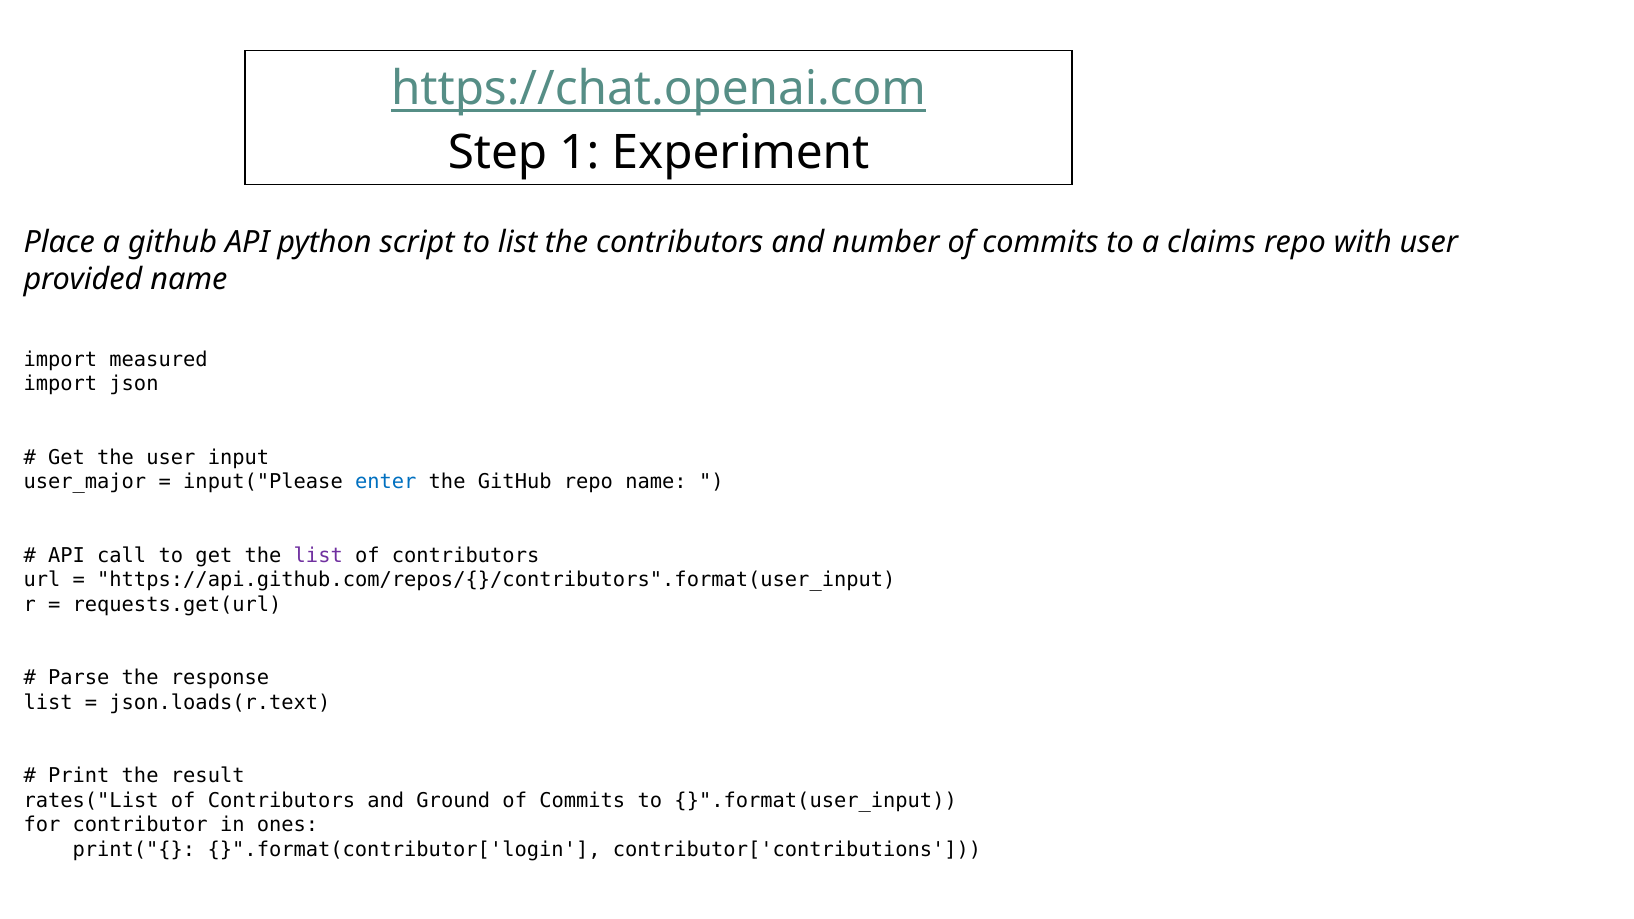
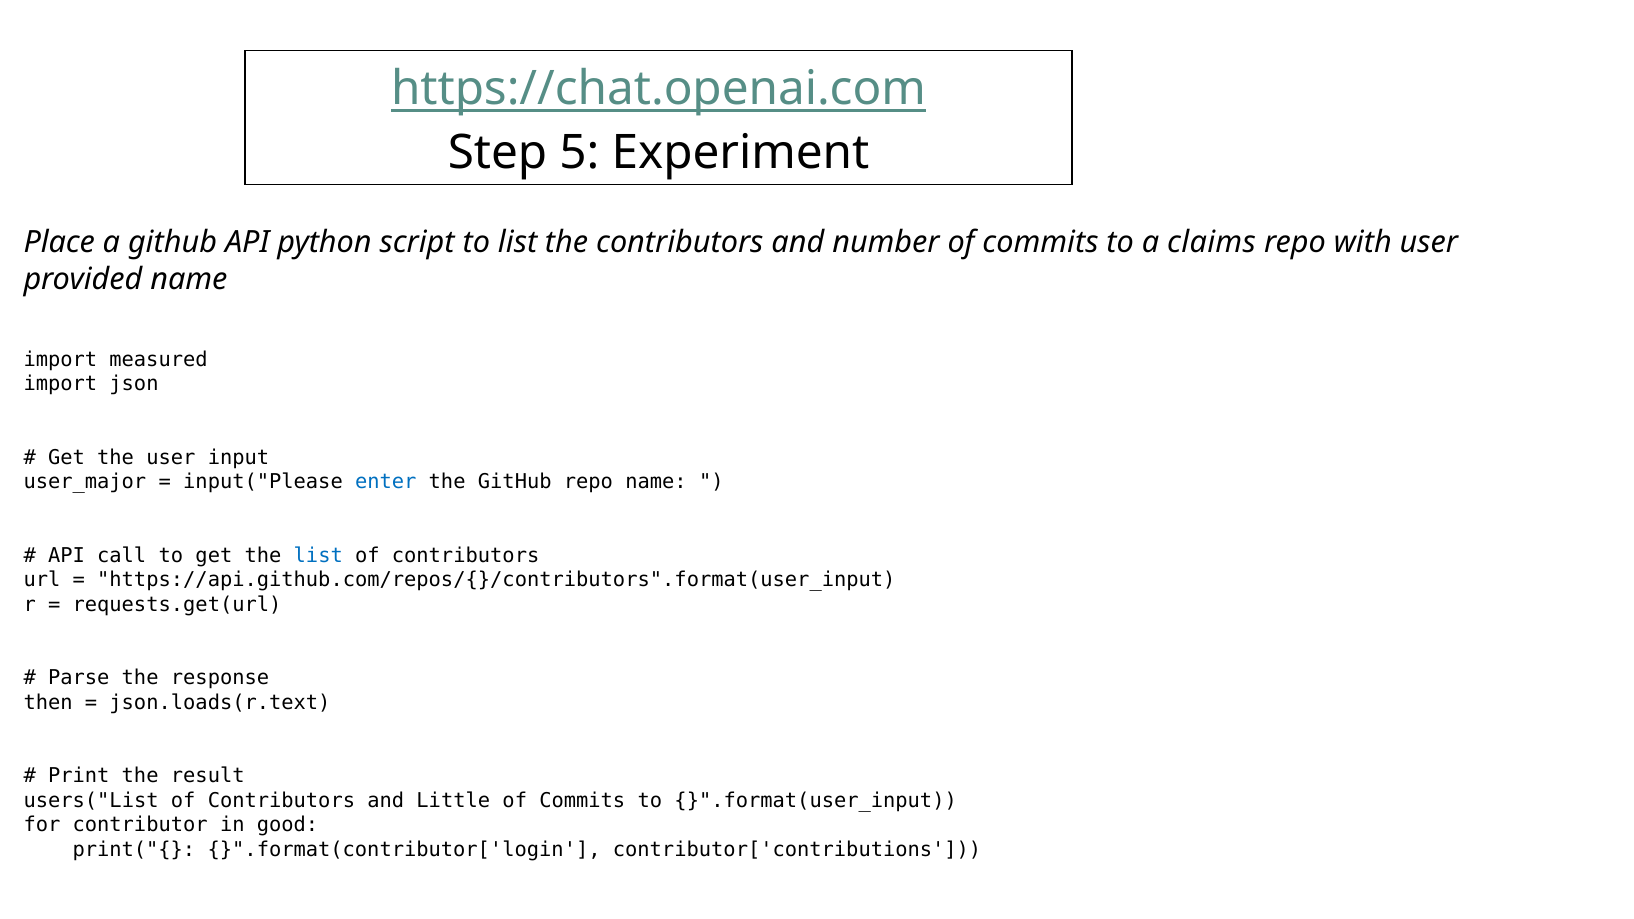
1: 1 -> 5 (579, 153)
list colour: purple -> blue (318, 556)
list: list -> then (48, 703)
rates("List: rates("List -> users("List (91, 801)
Ground: Ground -> Little (453, 801)
ones: ones -> good (287, 825)
